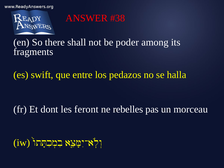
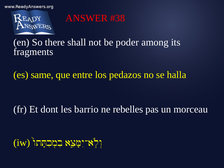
swift: swift -> same (42, 75)
feront: feront -> barrio (86, 109)
